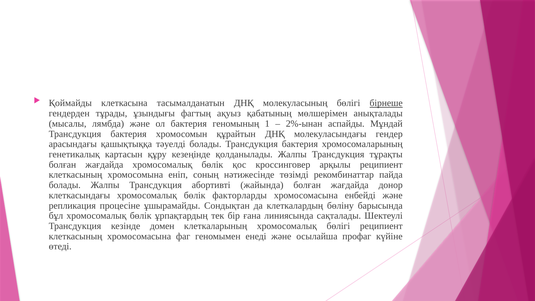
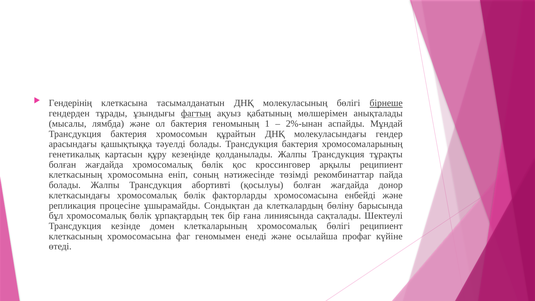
Қоймайды: Қоймайды -> Гендерінің (70, 103)
фагтың underline: none -> present (196, 113)
жайында: жайында -> қосылуы (262, 185)
